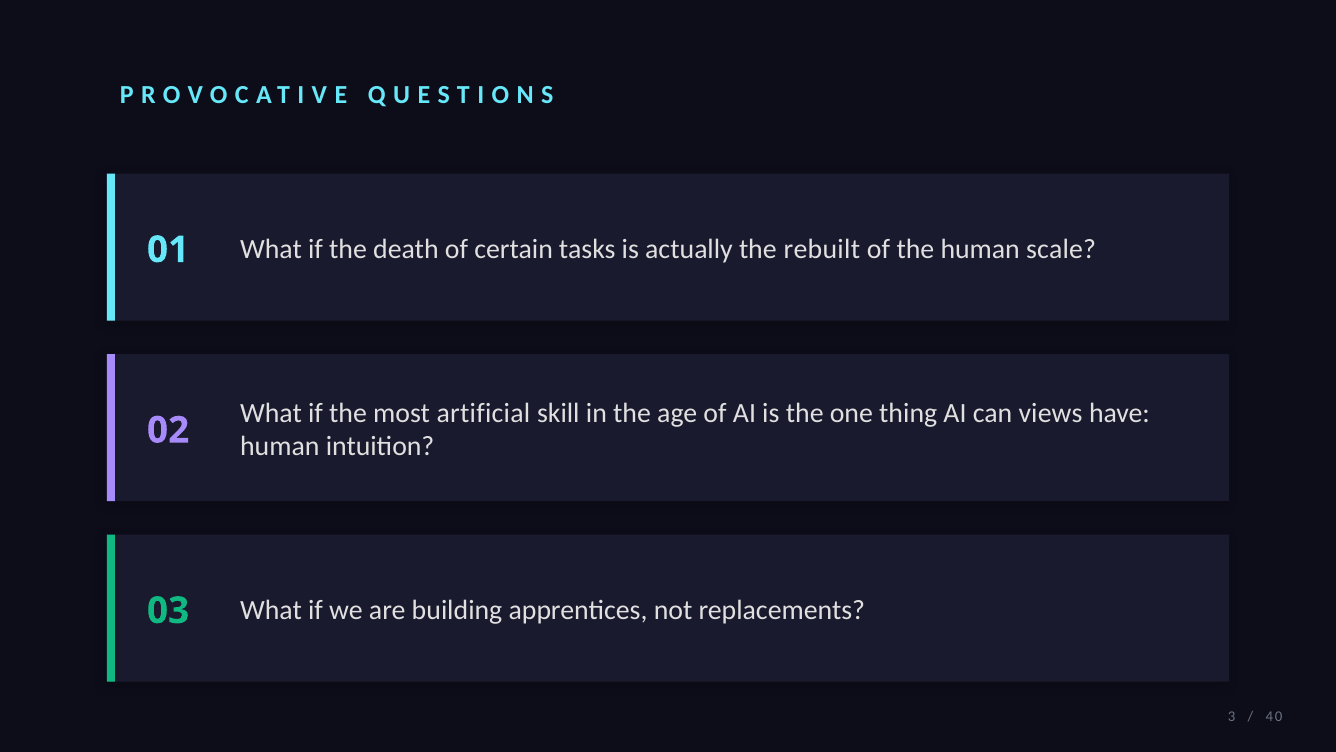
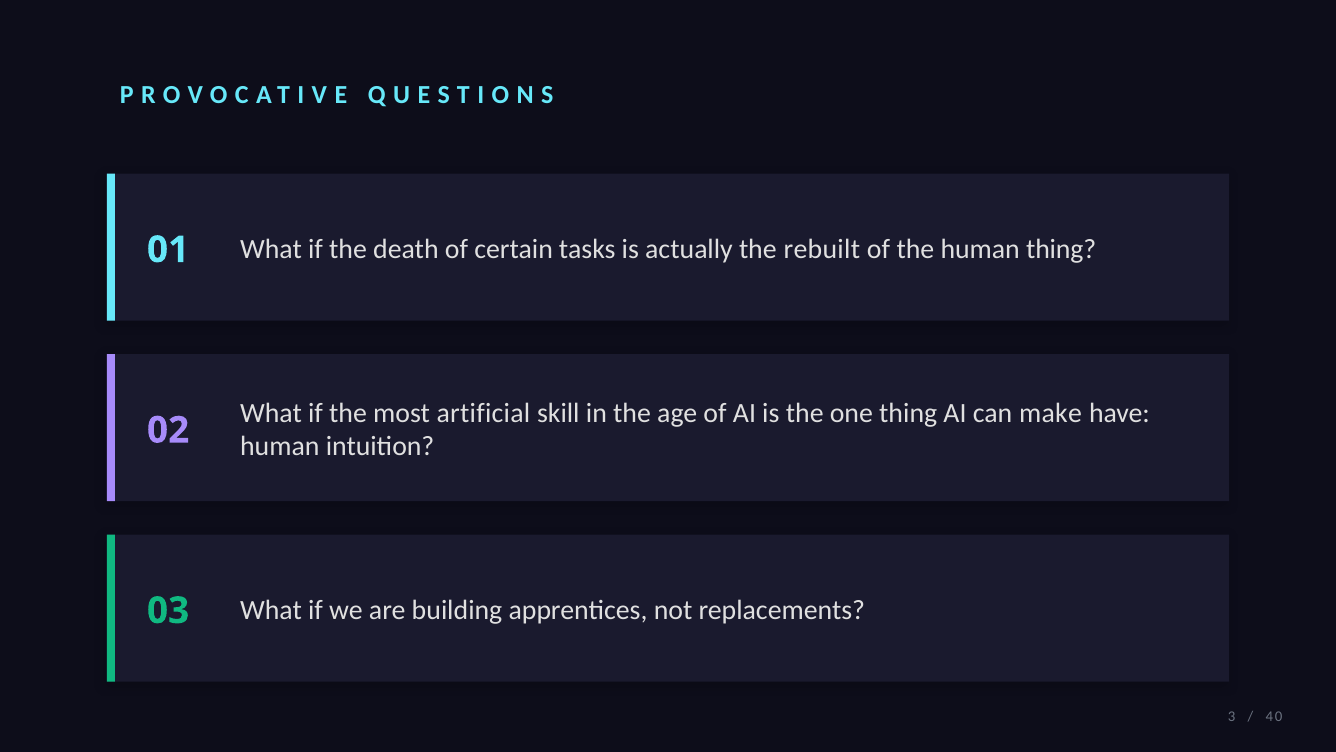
human scale: scale -> thing (1061, 249)
views: views -> make (1051, 413)
